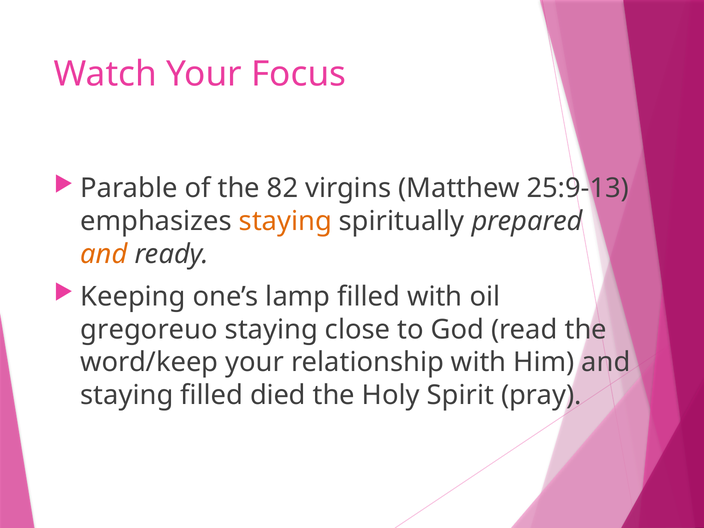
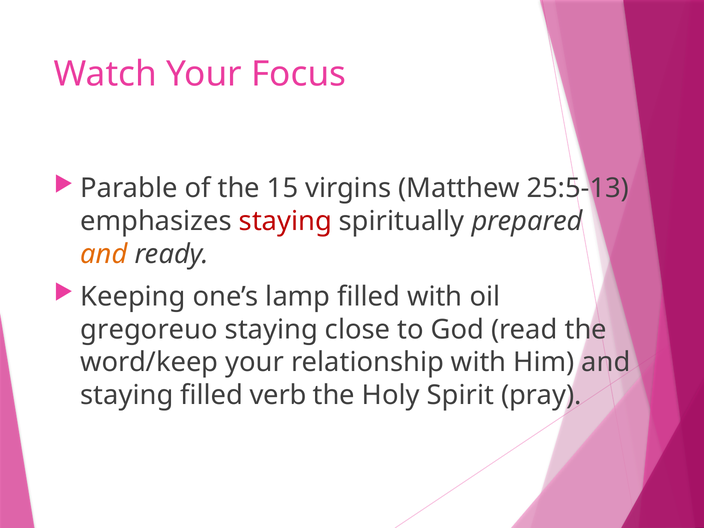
82: 82 -> 15 (283, 188)
25:9-13: 25:9-13 -> 25:5-13 (578, 188)
staying colour: orange -> red (285, 221)
died: died -> verb (278, 395)
